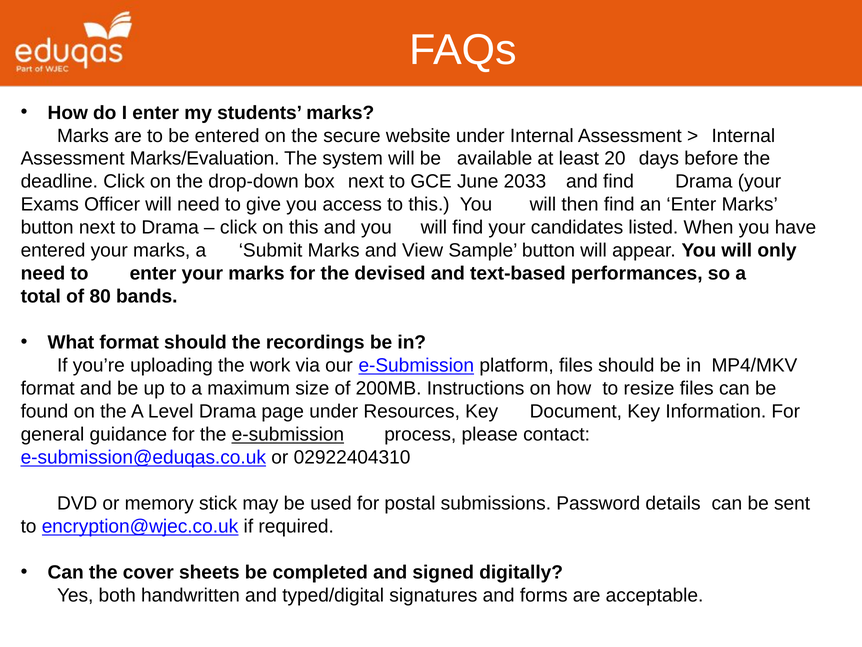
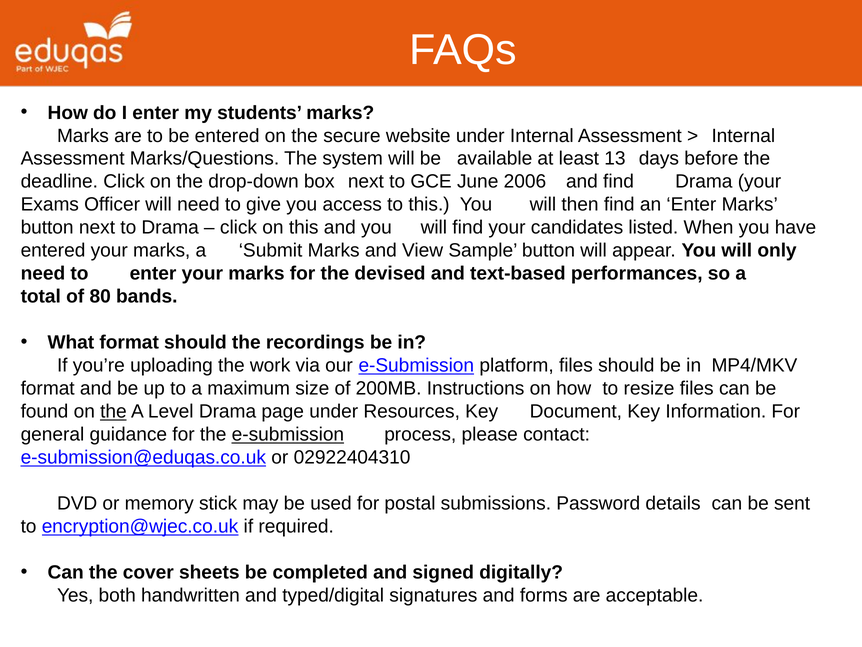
Marks/Evaluation: Marks/Evaluation -> Marks/Questions (205, 159)
20: 20 -> 13 (615, 159)
2033: 2033 -> 2006 (525, 182)
the underline: none -> present (113, 411)
